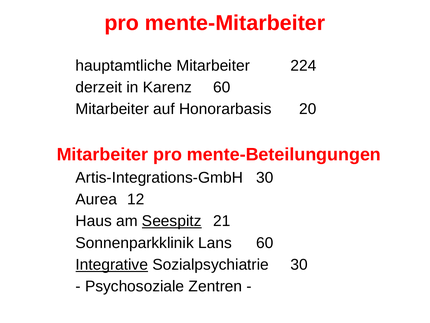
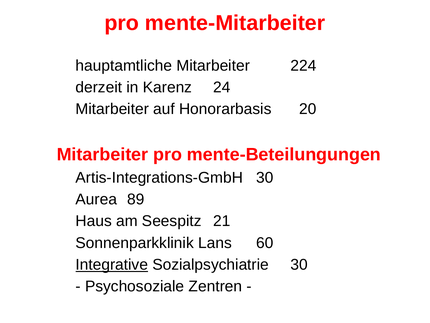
Karenz 60: 60 -> 24 (222, 87)
12: 12 -> 89 (136, 199)
Seespitz underline: present -> none (172, 221)
